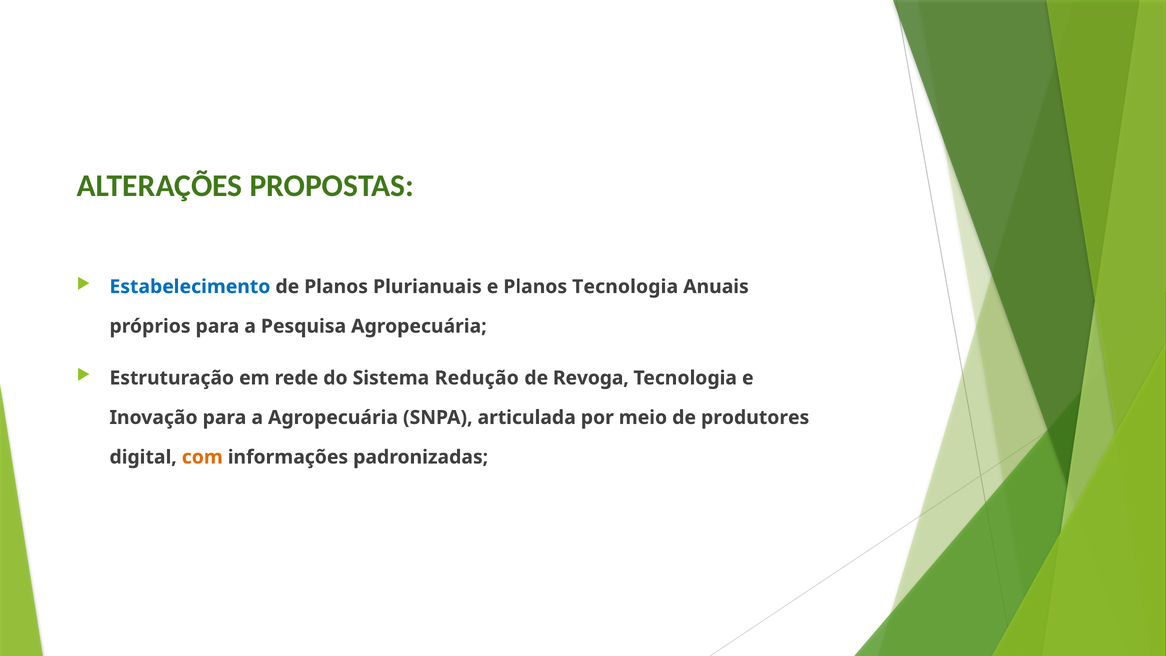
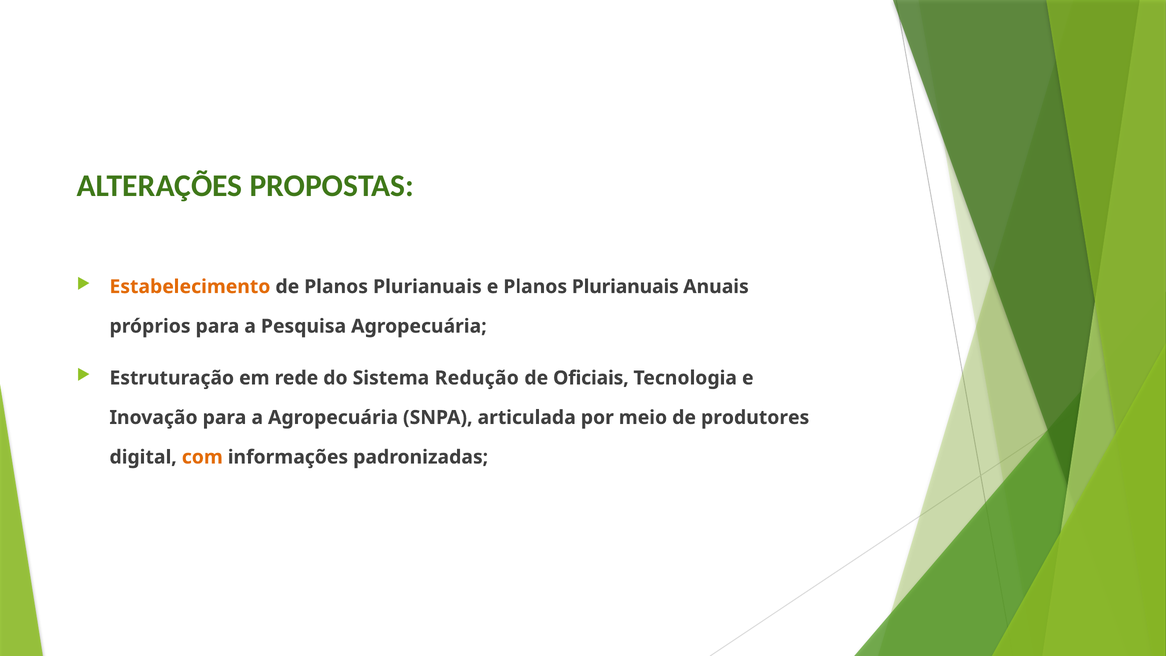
Estabelecimento colour: blue -> orange (190, 287)
e Planos Tecnologia: Tecnologia -> Plurianuais (625, 287)
Revoga: Revoga -> Oficiais (591, 378)
